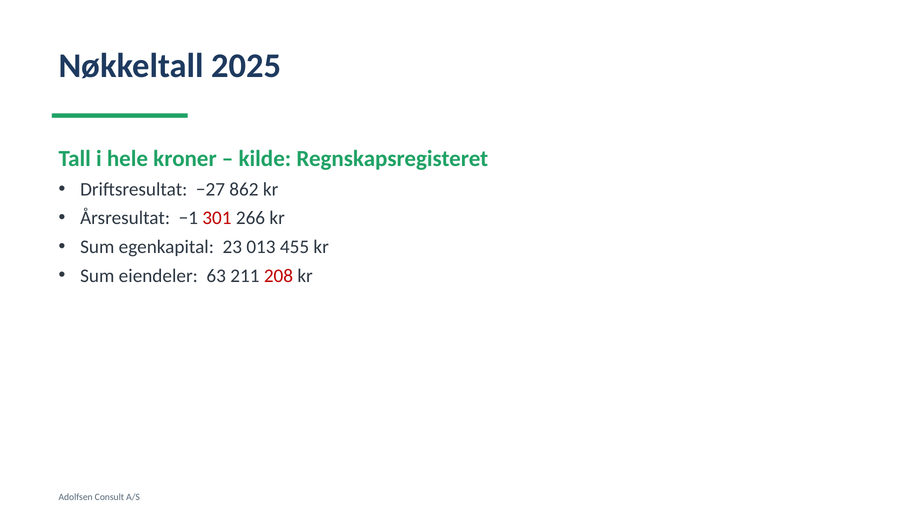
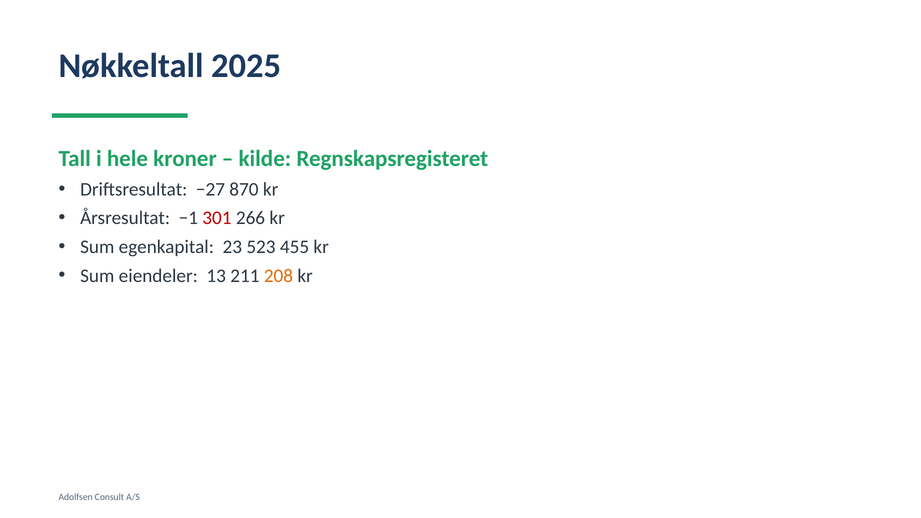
862: 862 -> 870 (244, 189)
013: 013 -> 523 (261, 247)
63: 63 -> 13 (216, 276)
208 colour: red -> orange (278, 276)
